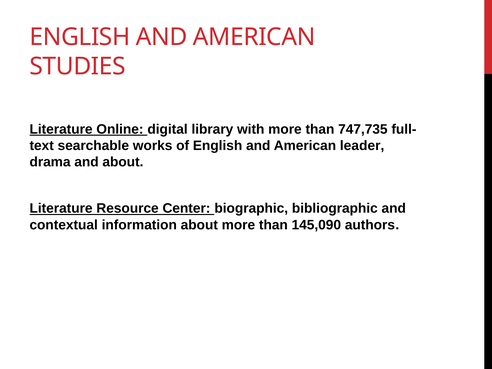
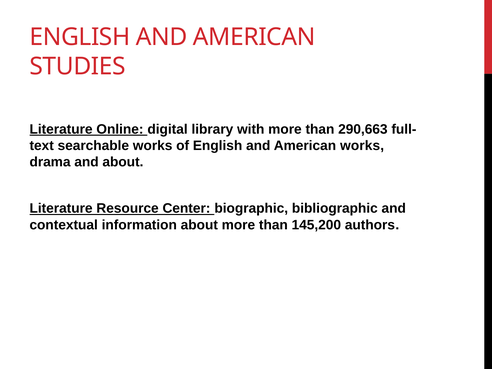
747,735: 747,735 -> 290,663 (363, 129)
American leader: leader -> works (362, 146)
145,090: 145,090 -> 145,200 (316, 225)
